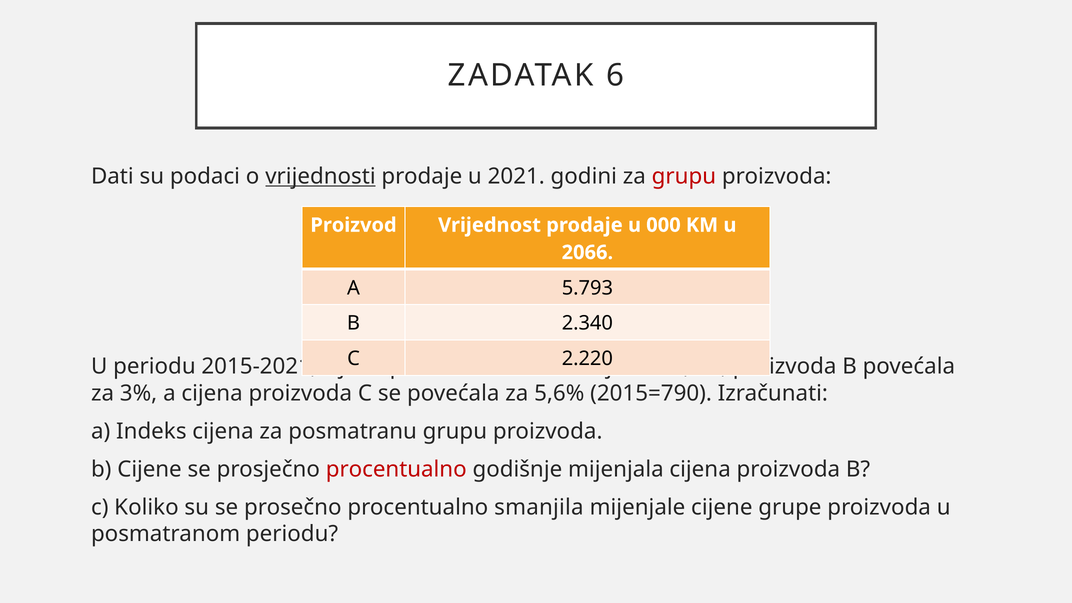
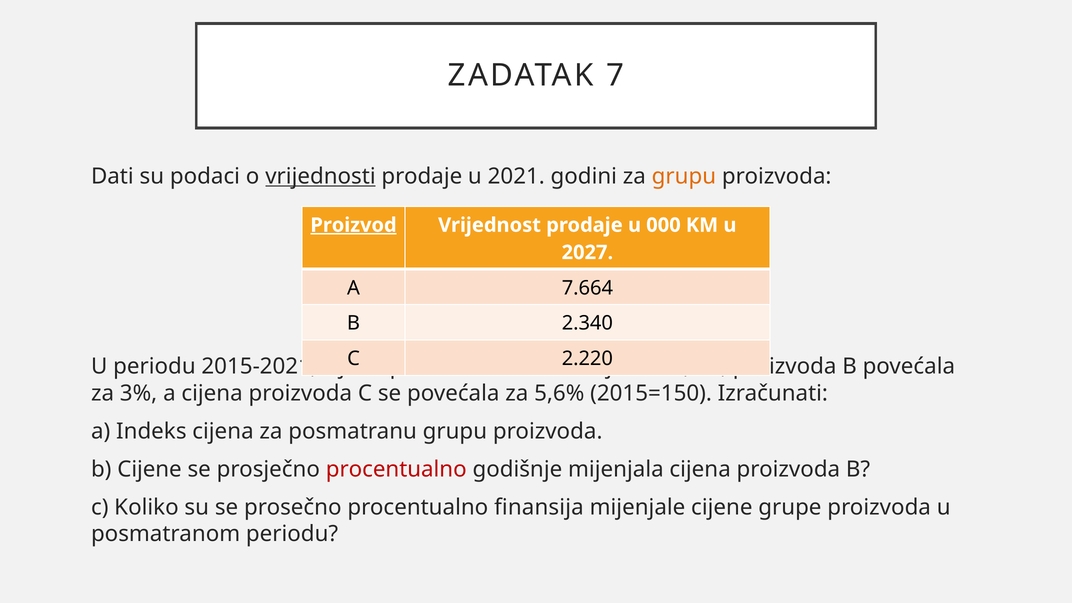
6: 6 -> 7 (615, 76)
grupu colour: red -> orange (684, 176)
Proizvod underline: none -> present (354, 225)
2066: 2066 -> 2027 (587, 252)
5.793: 5.793 -> 7.664 (587, 288)
2015=790: 2015=790 -> 2015=150 (651, 393)
procentualno smanjila: smanjila -> finansija (539, 507)
